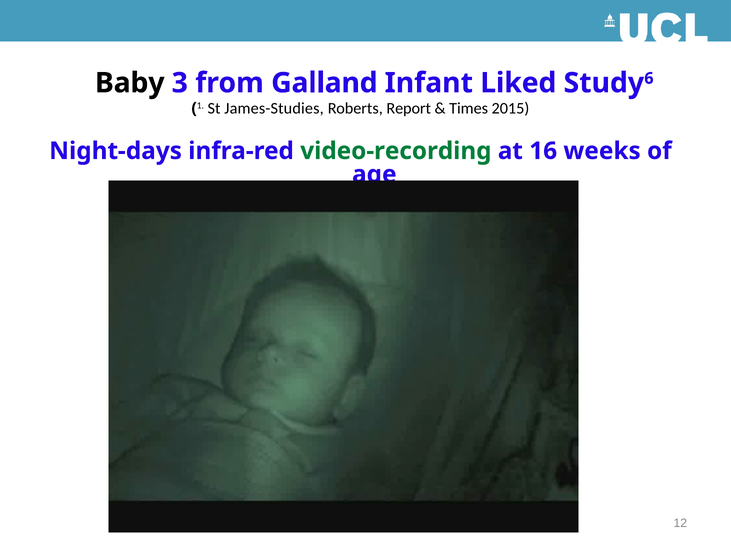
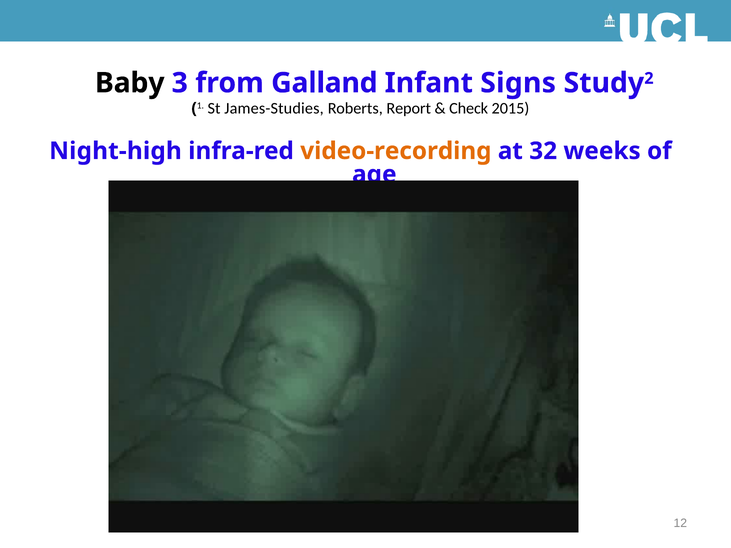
Liked: Liked -> Signs (518, 83)
6: 6 -> 2 (649, 78)
Times: Times -> Check (469, 108)
Night-days: Night-days -> Night-high (115, 151)
video-recording colour: green -> orange (396, 151)
16: 16 -> 32 (543, 151)
